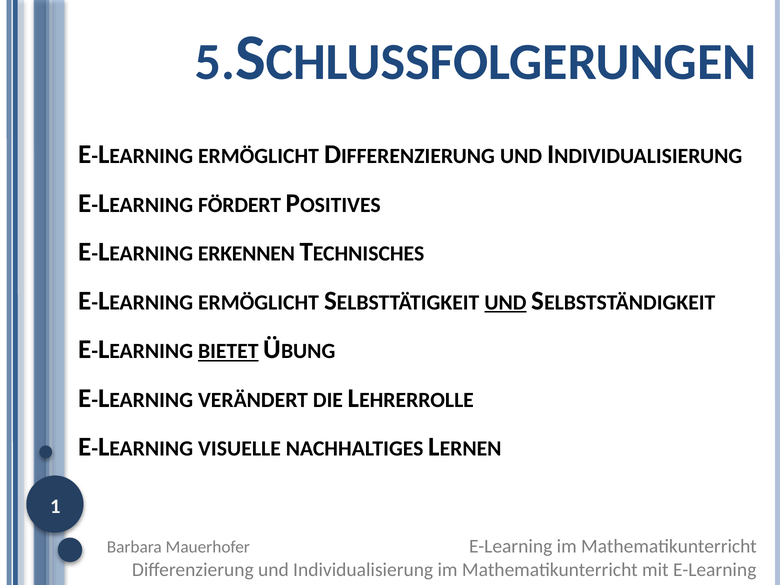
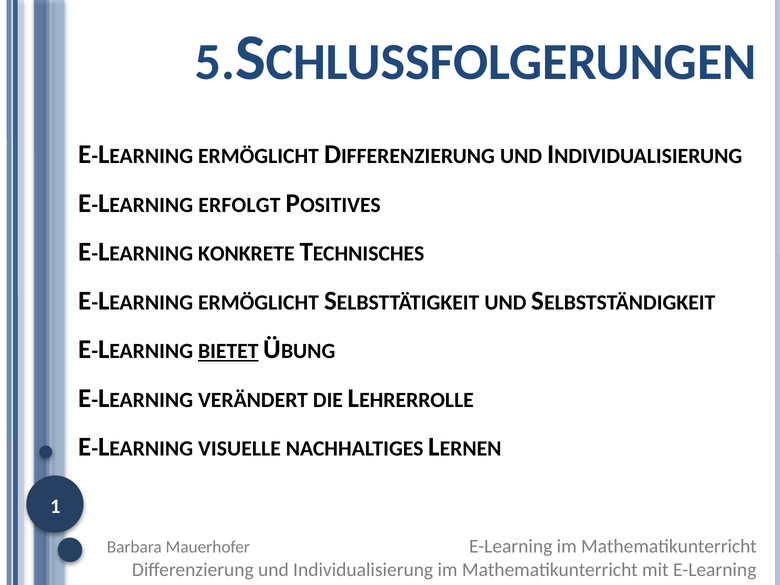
FÖRDERT: FÖRDERT -> ERFOLGT (239, 205)
ERKENNEN: ERKENNEN -> KONKRETE (246, 254)
UND underline: present -> none (505, 303)
